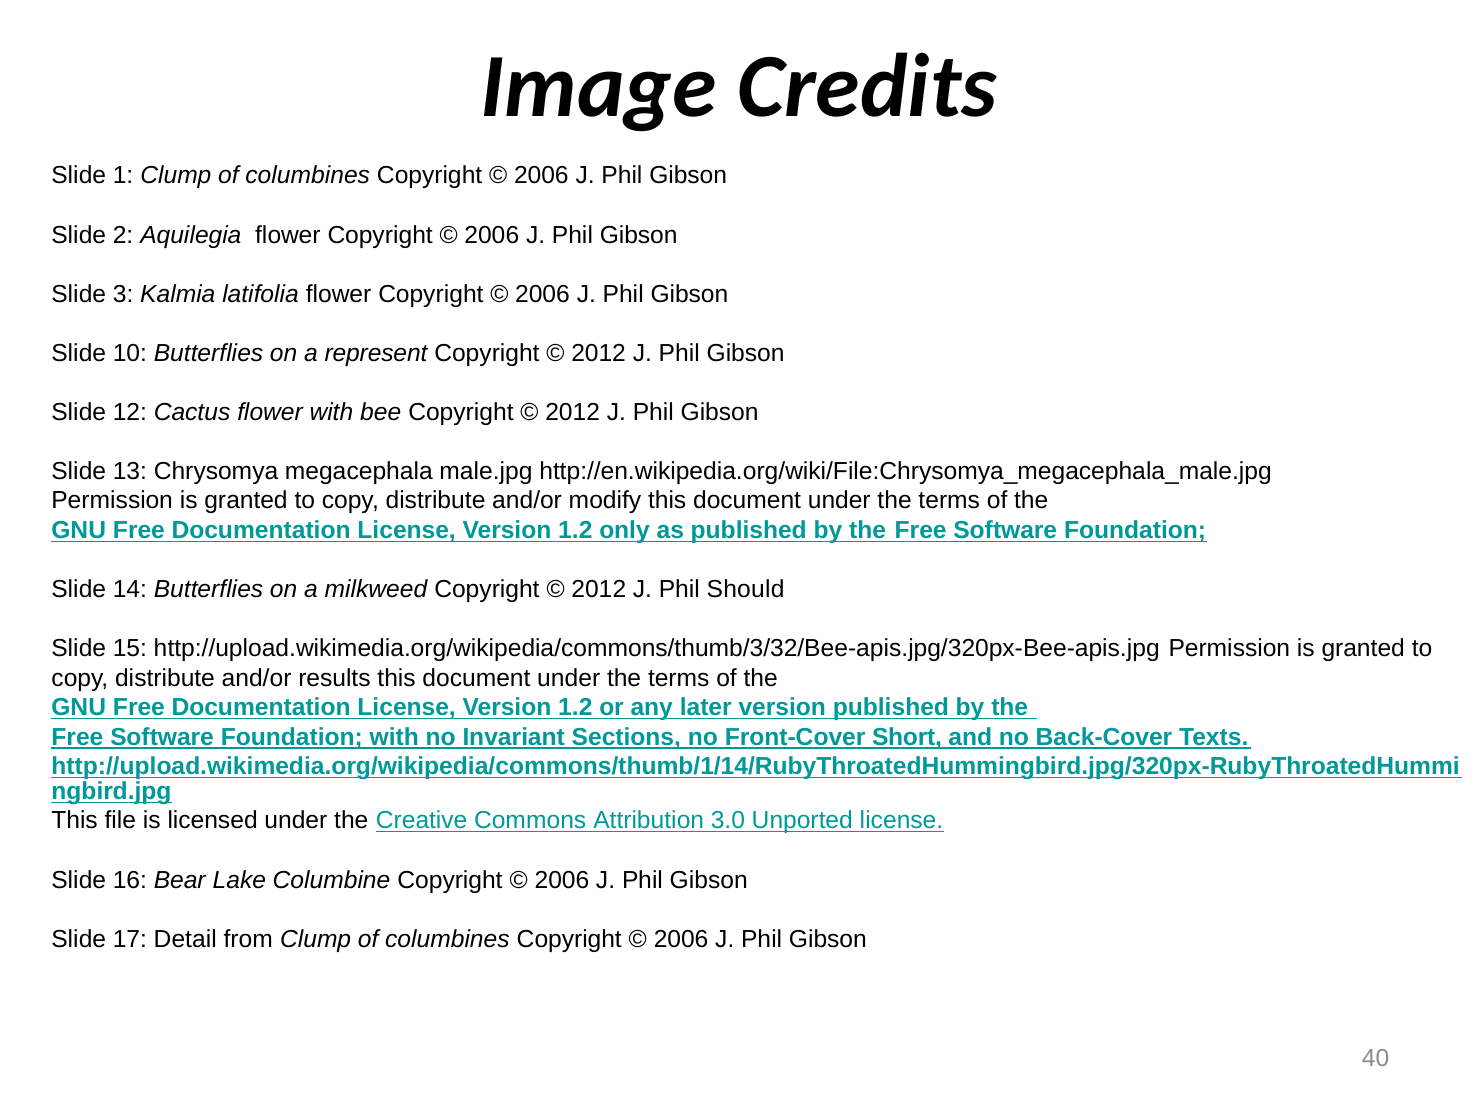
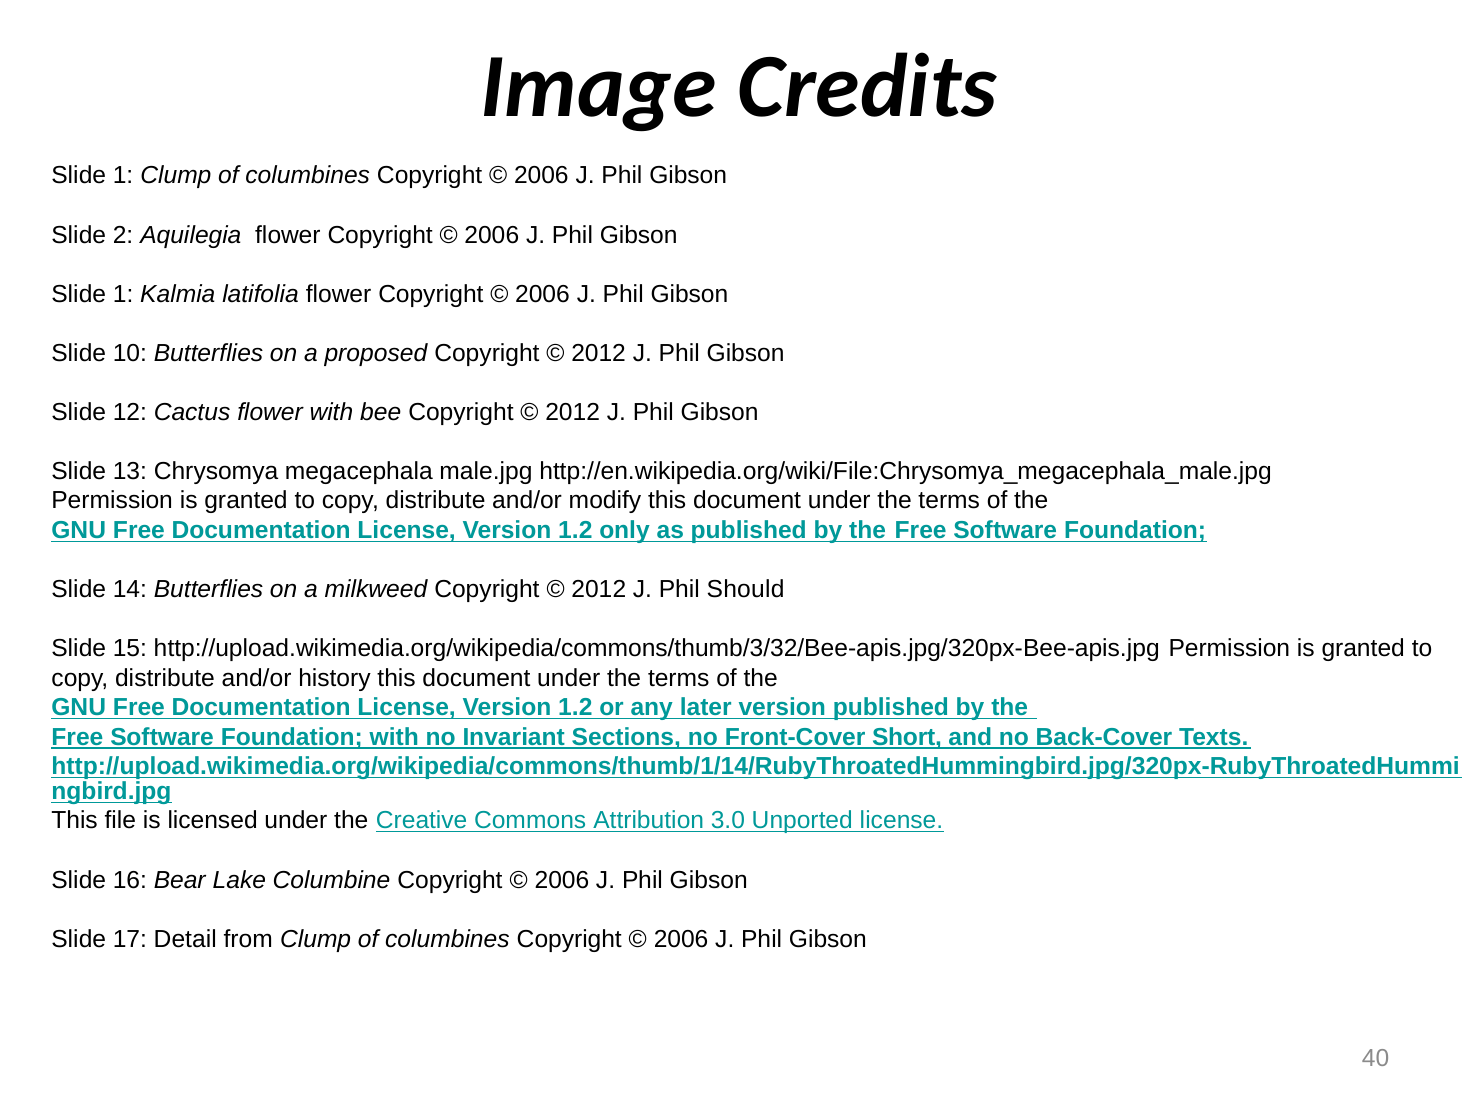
3: 3 -> 1 (123, 294)
represent: represent -> proposed (376, 353)
results: results -> history (334, 678)
